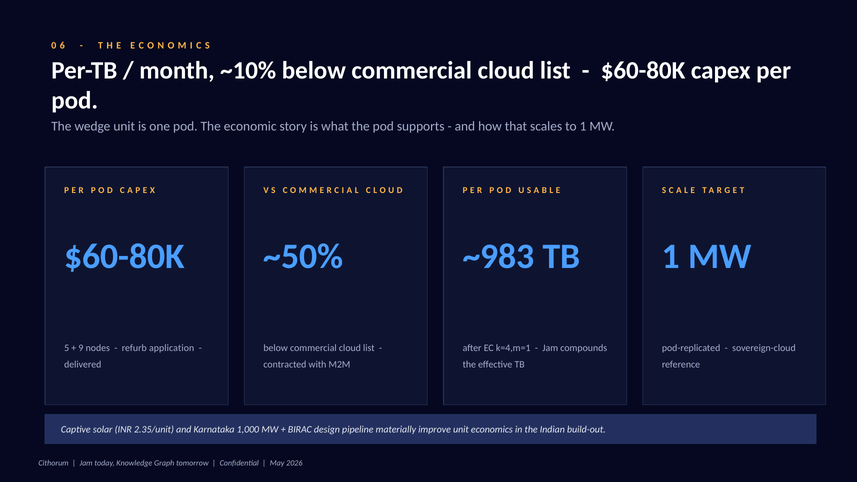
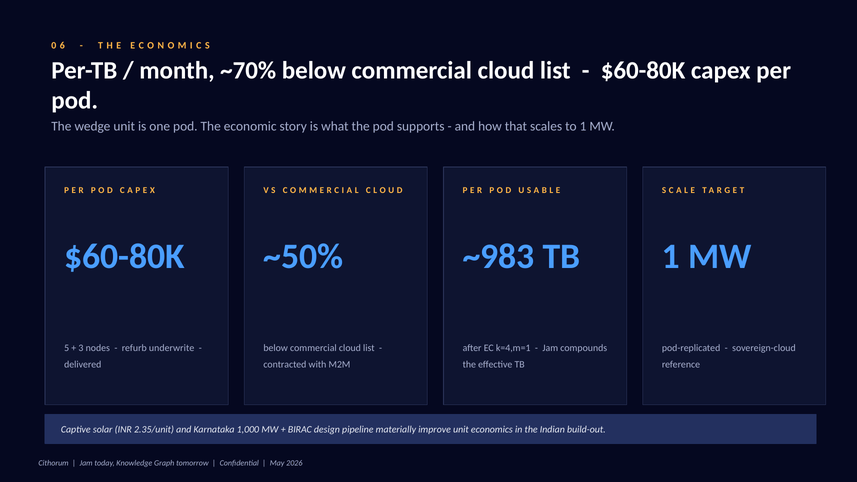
~10%: ~10% -> ~70% (248, 70)
9: 9 -> 3 (81, 348)
application: application -> underwrite (172, 348)
